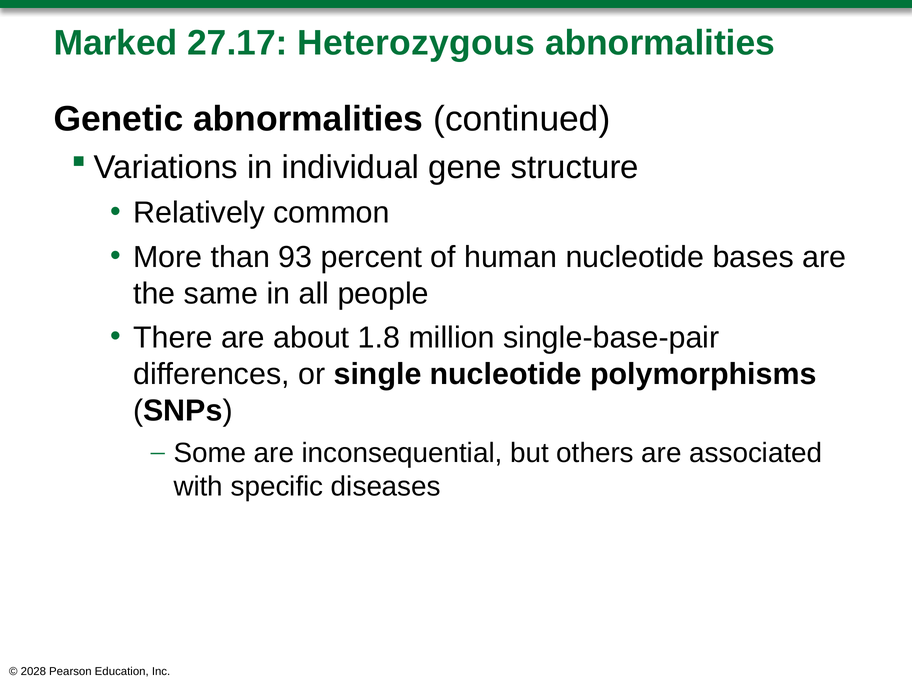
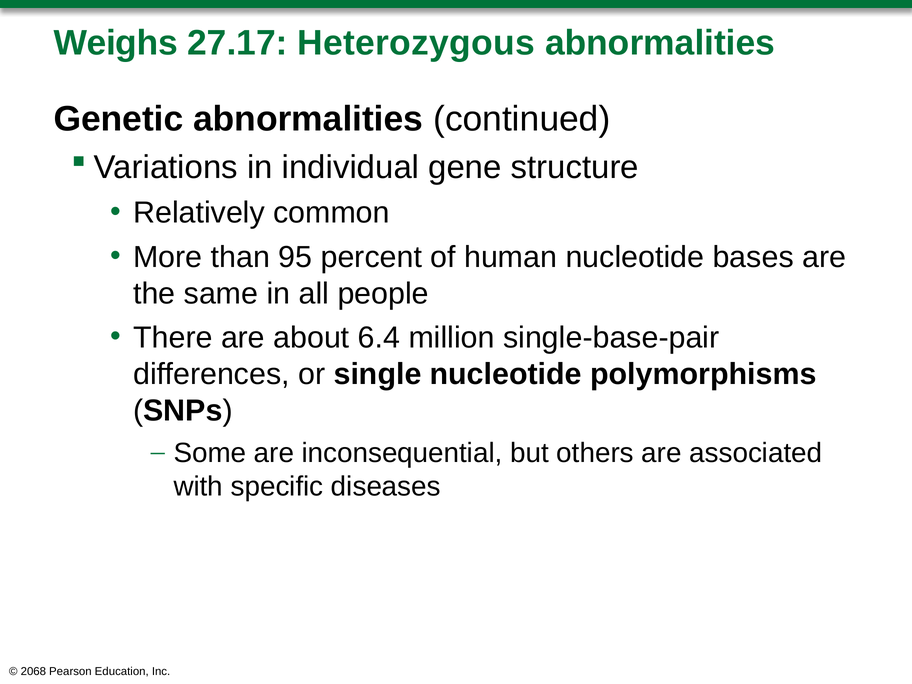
Marked: Marked -> Weighs (116, 43)
93: 93 -> 95 (295, 257)
1.8: 1.8 -> 6.4 (379, 338)
2028: 2028 -> 2068 (33, 671)
